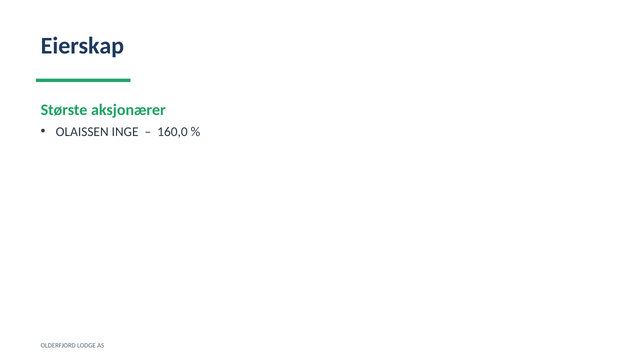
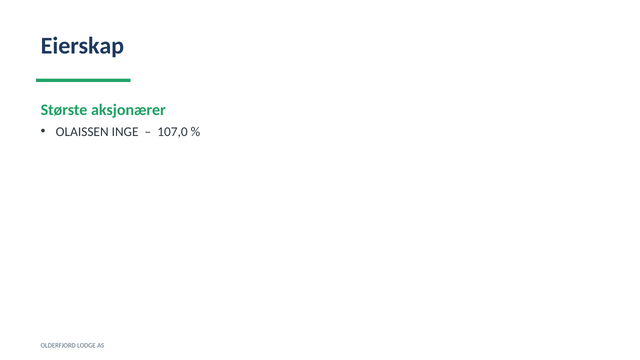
160,0: 160,0 -> 107,0 (172, 132)
